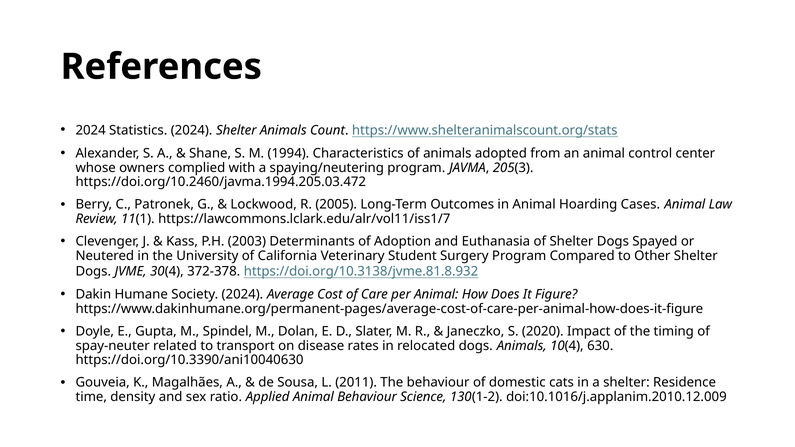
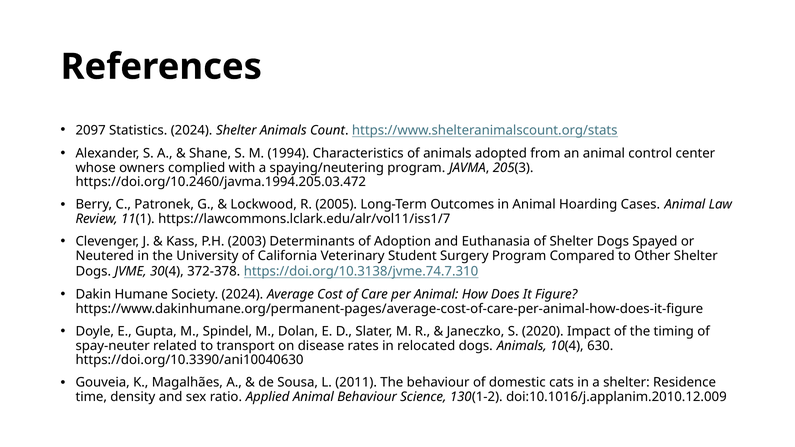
2024: 2024 -> 2097 (91, 131)
https://doi.org/10.3138/jvme.81.8.932: https://doi.org/10.3138/jvme.81.8.932 -> https://doi.org/10.3138/jvme.74.7.310 (361, 272)
